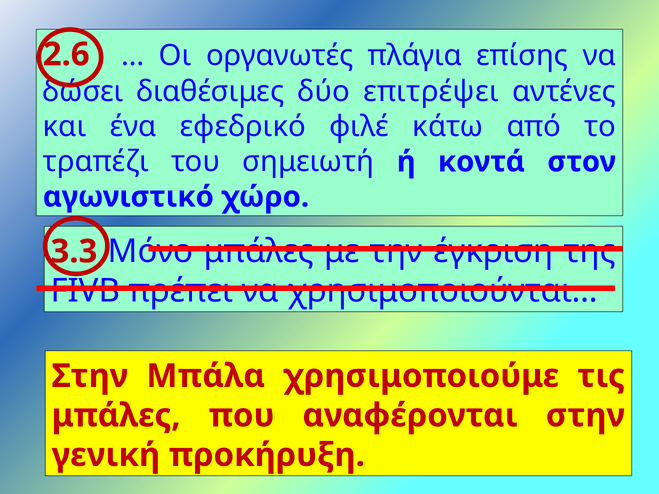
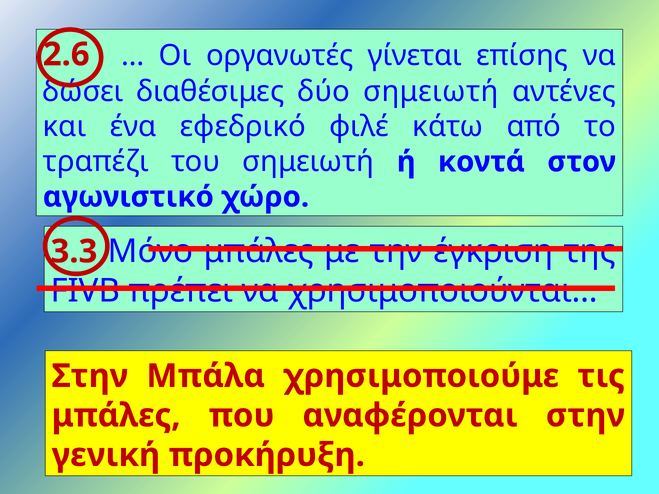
πλάγια: πλάγια -> γίνεται (415, 56)
δύο επιτρέψει: επιτρέψει -> σημειωτή (431, 92)
